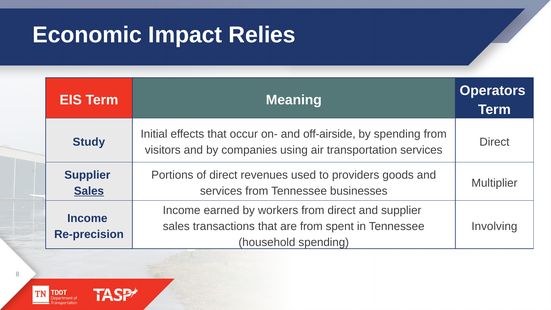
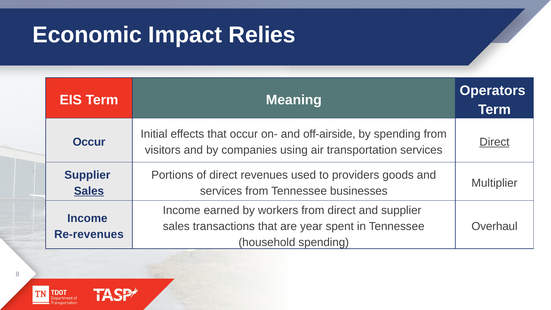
Study: Study -> Occur (89, 142)
Direct underline: none -> present (494, 142)
are from: from -> year (311, 226)
Involving: Involving -> Overhaul (494, 226)
Re-precision: Re-precision -> Re-revenues (89, 234)
